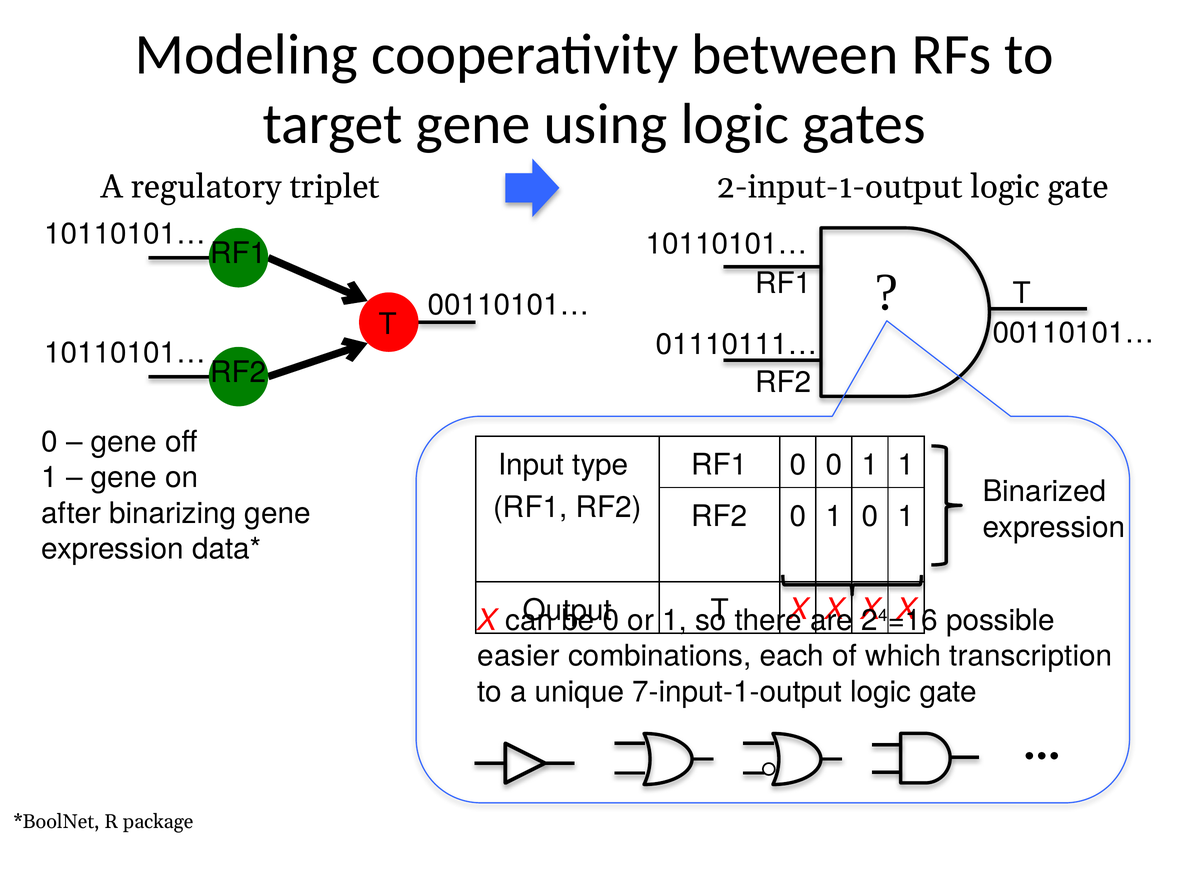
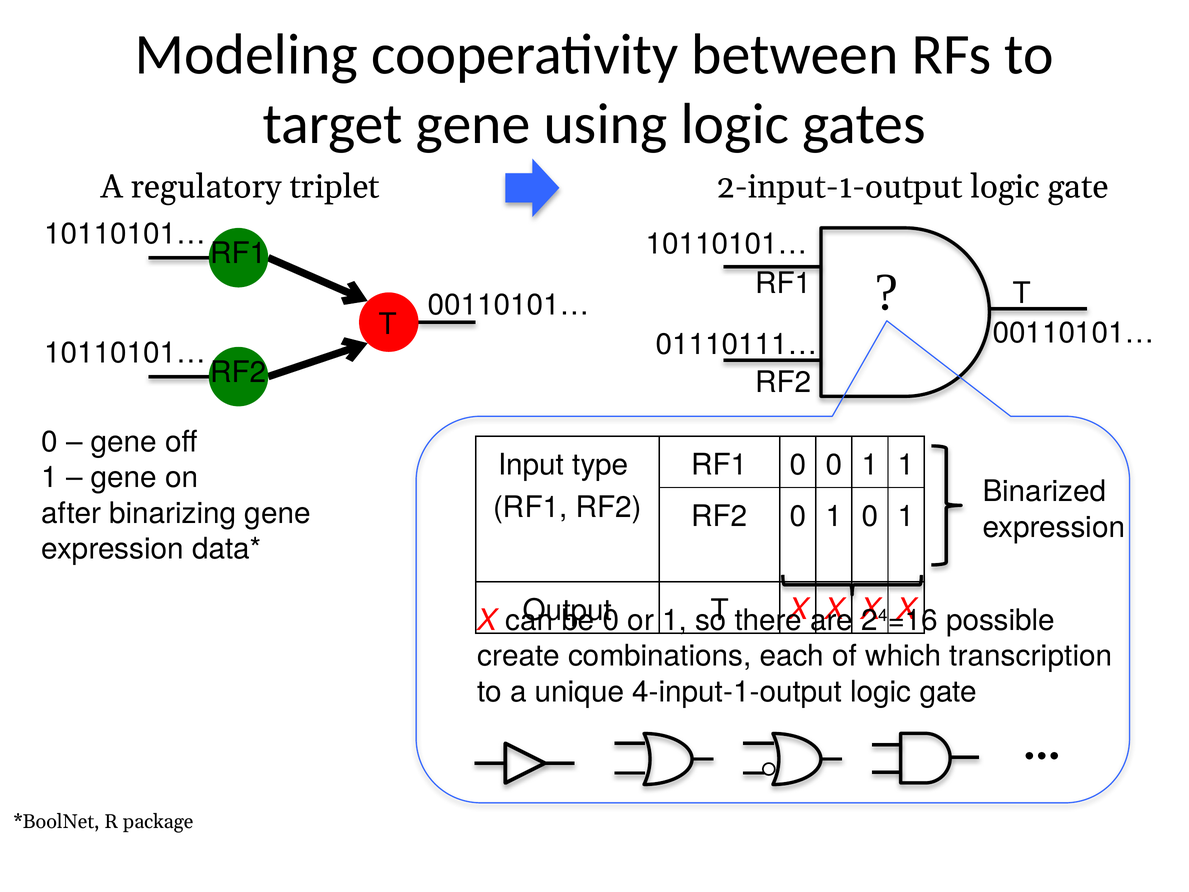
easier: easier -> create (519, 656)
7-input-1-output: 7-input-1-output -> 4-input-1-output (737, 692)
